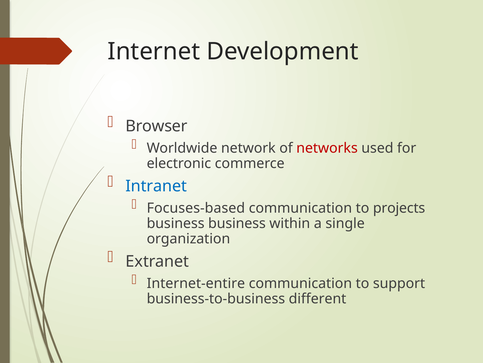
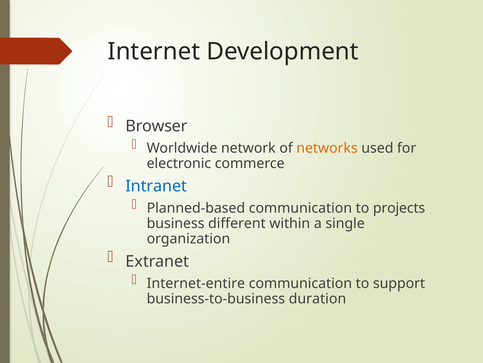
networks colour: red -> orange (327, 148)
Focuses-based: Focuses-based -> Planned-based (196, 208)
business business: business -> different (237, 223)
different: different -> duration (317, 298)
